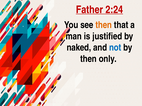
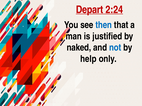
Father: Father -> Depart (90, 10)
then colour: orange -> blue (104, 25)
then: then -> help (88, 59)
